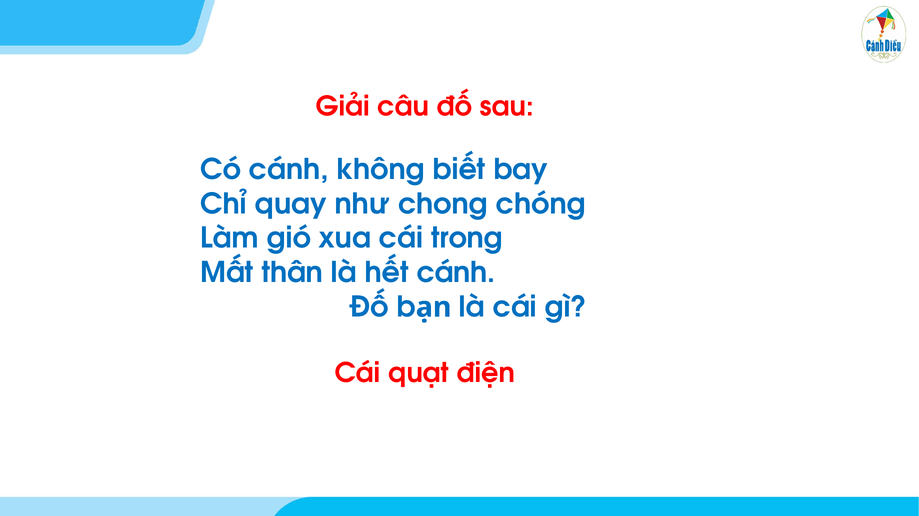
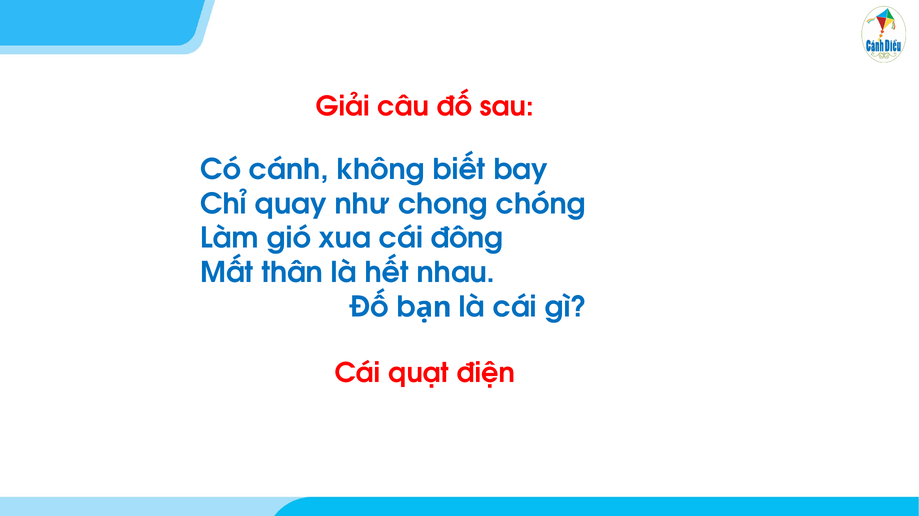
trong: trong -> đông (467, 239)
hết cánh: cánh -> nhau (456, 273)
